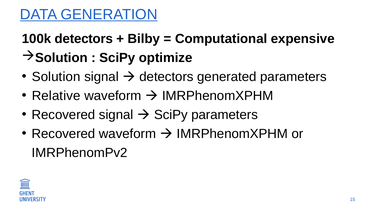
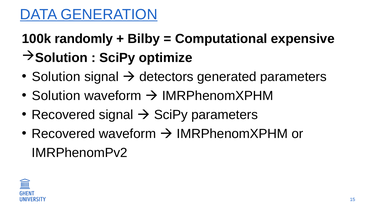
100k detectors: detectors -> randomly (84, 39)
Relative: Relative -> Solution (56, 96)
